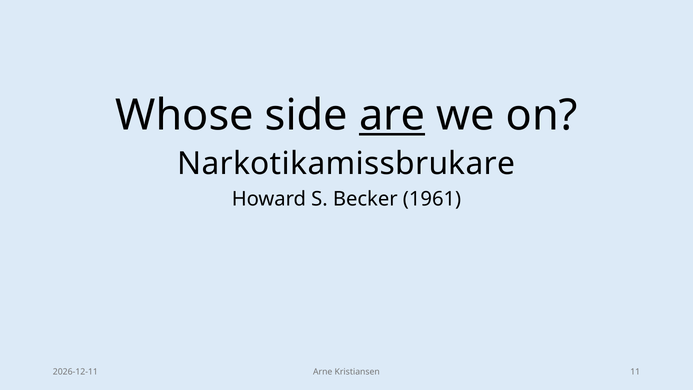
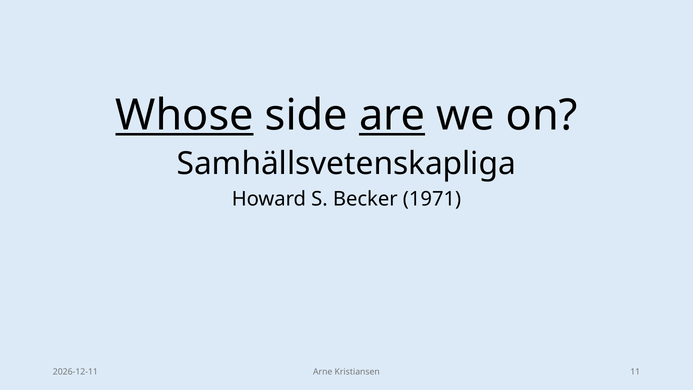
Whose underline: none -> present (184, 116)
Narkotikamissbrukare: Narkotikamissbrukare -> Samhällsvetenskapliga (346, 163)
1961: 1961 -> 1971 (432, 199)
